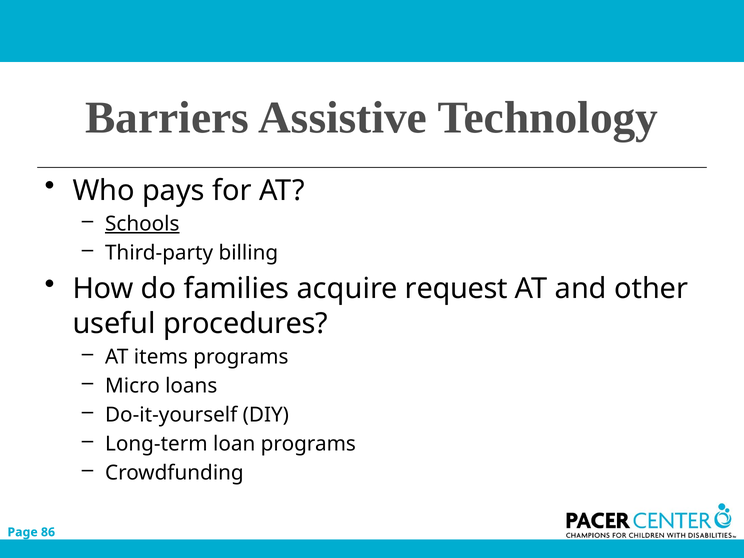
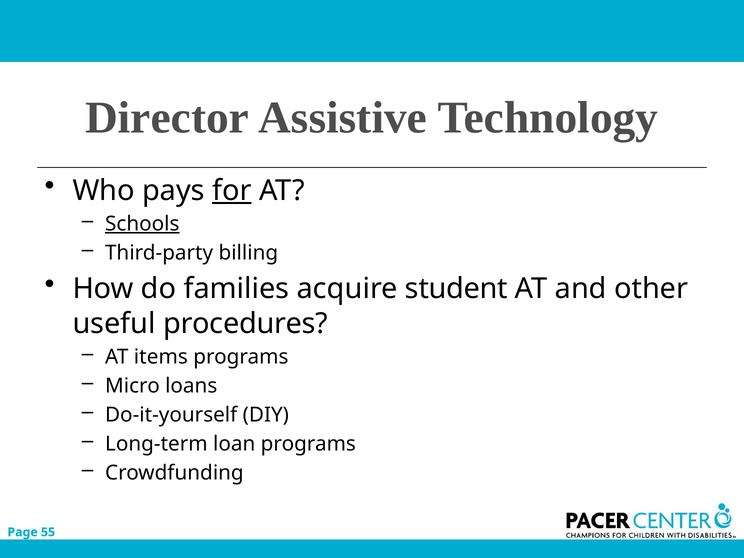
Barriers: Barriers -> Director (167, 118)
for underline: none -> present (232, 191)
request: request -> student (456, 289)
86: 86 -> 55 (48, 532)
